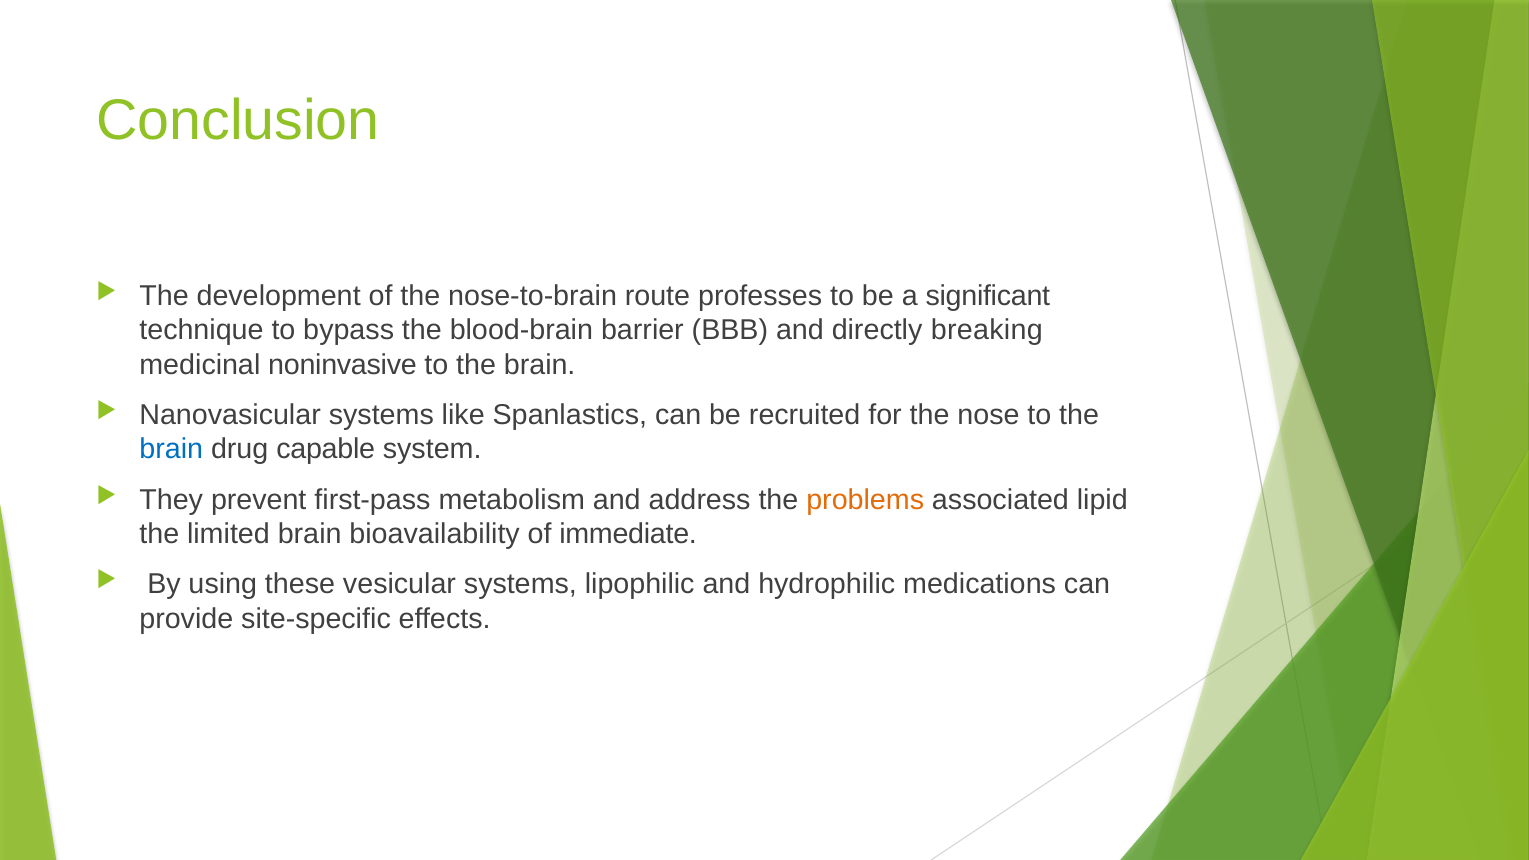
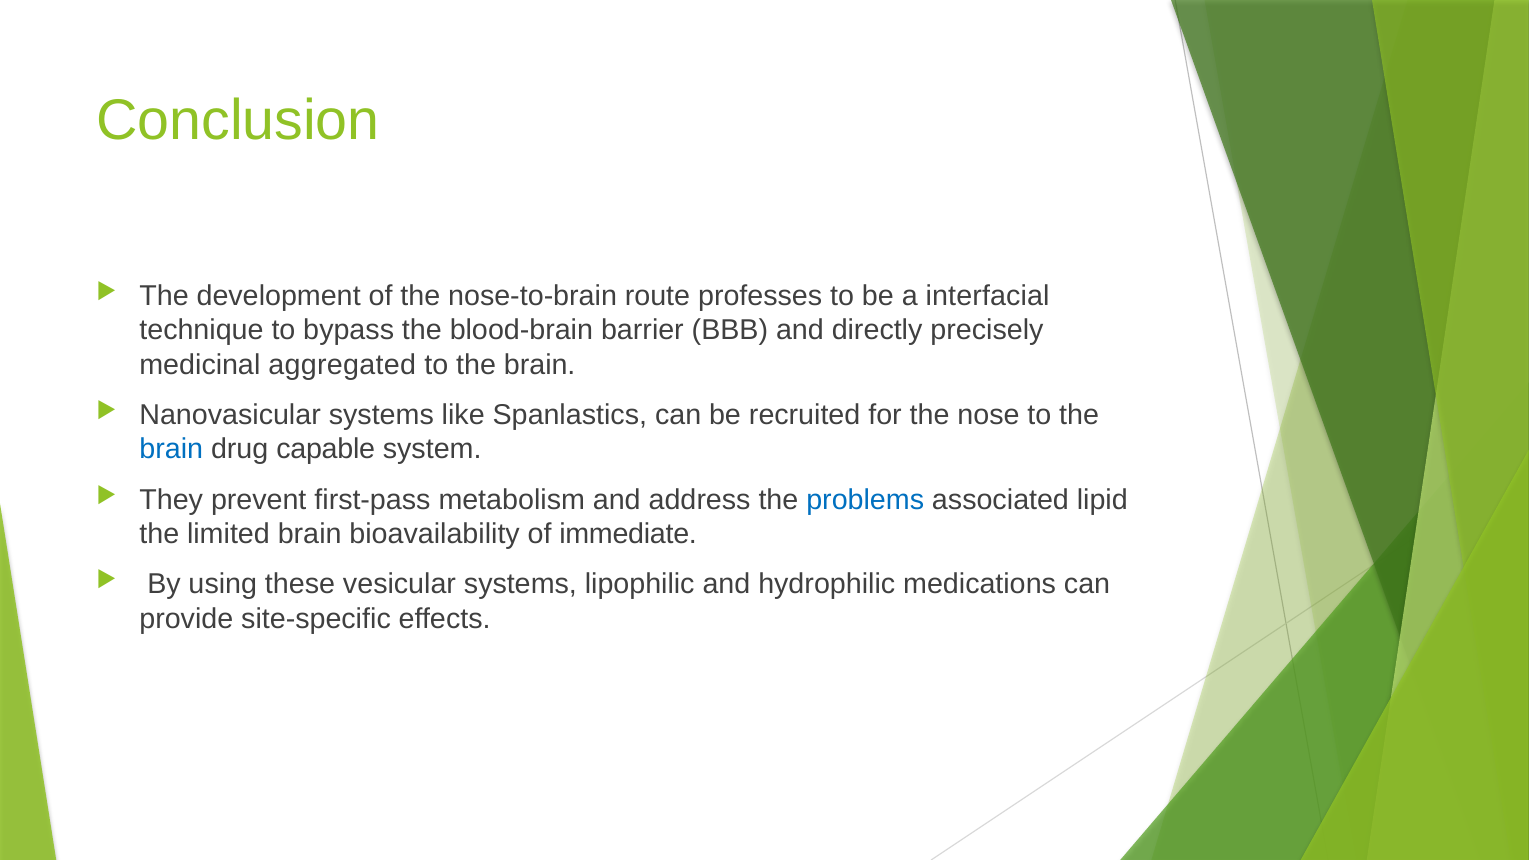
significant: significant -> interfacial (988, 296)
breaking: breaking -> precisely (987, 330)
noninvasive: noninvasive -> aggregated (342, 365)
problems colour: orange -> blue (865, 500)
